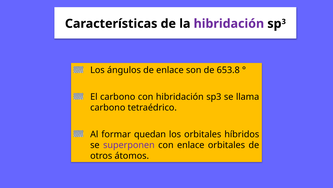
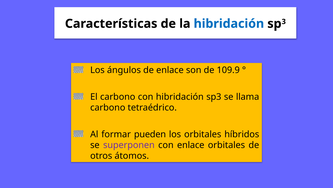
hibridación colour: purple -> blue (229, 24)
653.8: 653.8 -> 109.9 (228, 70)
quedan: quedan -> pueden (150, 134)
